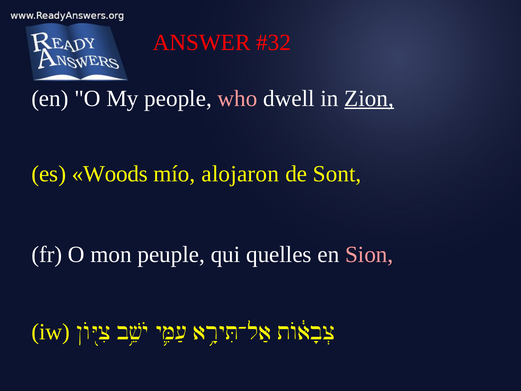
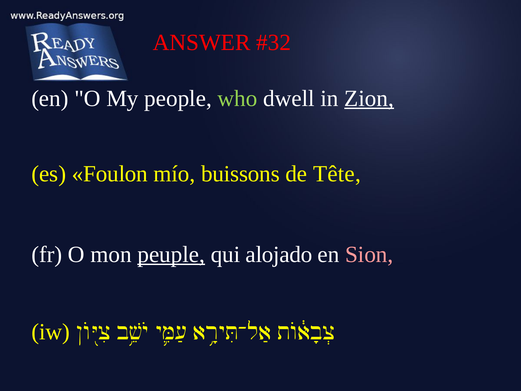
who colour: pink -> light green (238, 98)
Woods: Woods -> Foulon (110, 174)
alojaron: alojaron -> buissons (240, 174)
Sont: Sont -> Tête (337, 174)
peuple underline: none -> present (171, 254)
quelles: quelles -> alojado (279, 254)
